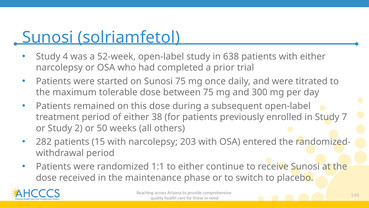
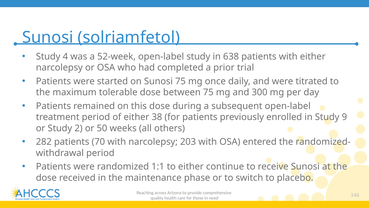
7: 7 -> 9 (344, 117)
15: 15 -> 70 (98, 142)
